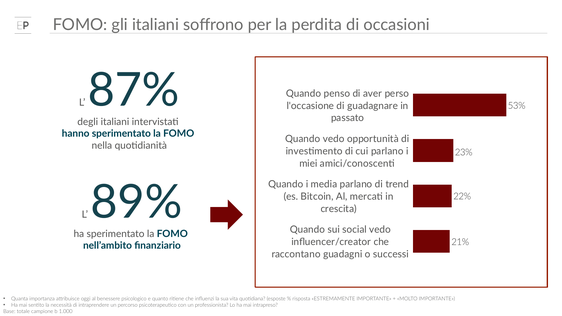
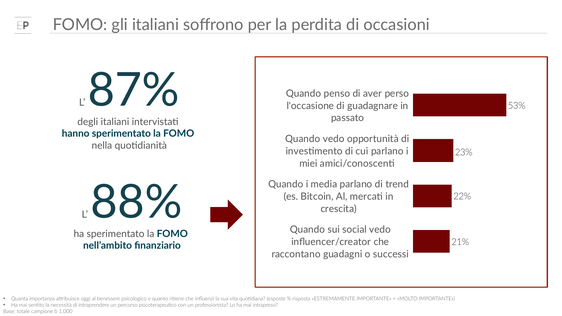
89%: 89% -> 88% (136, 202)
